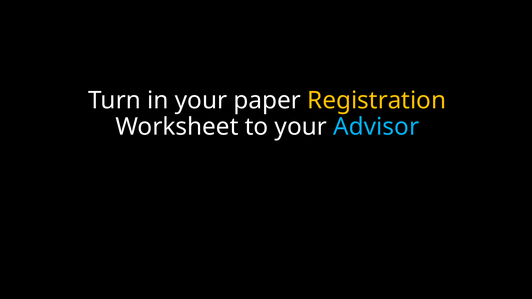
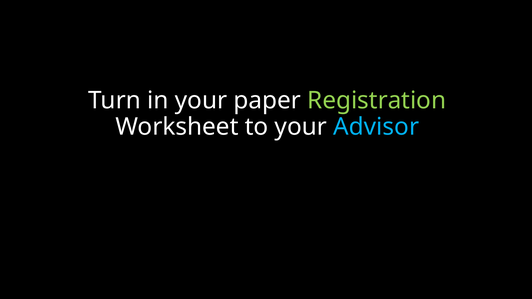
Registration colour: yellow -> light green (377, 100)
